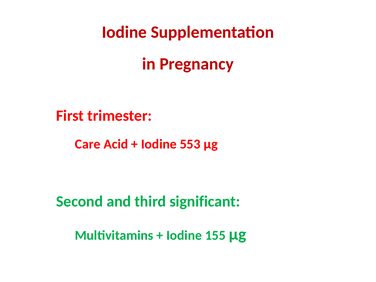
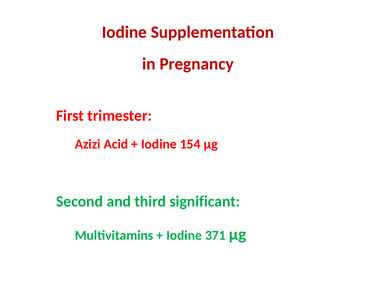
Care: Care -> Azizi (88, 144)
553: 553 -> 154 (190, 144)
155: 155 -> 371 (215, 235)
